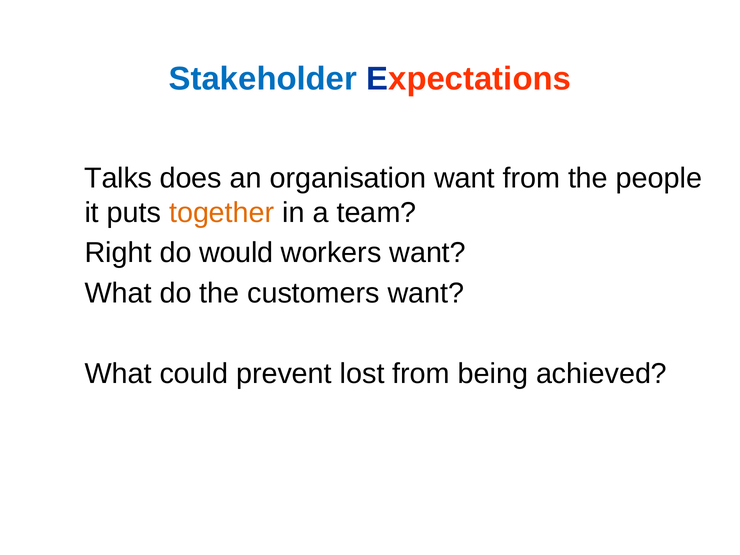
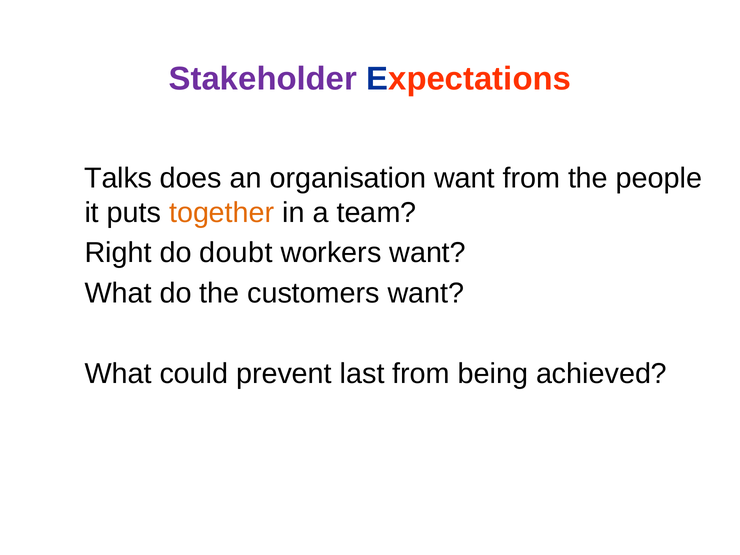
Stakeholder colour: blue -> purple (263, 79)
would: would -> doubt (236, 253)
lost: lost -> last (362, 374)
